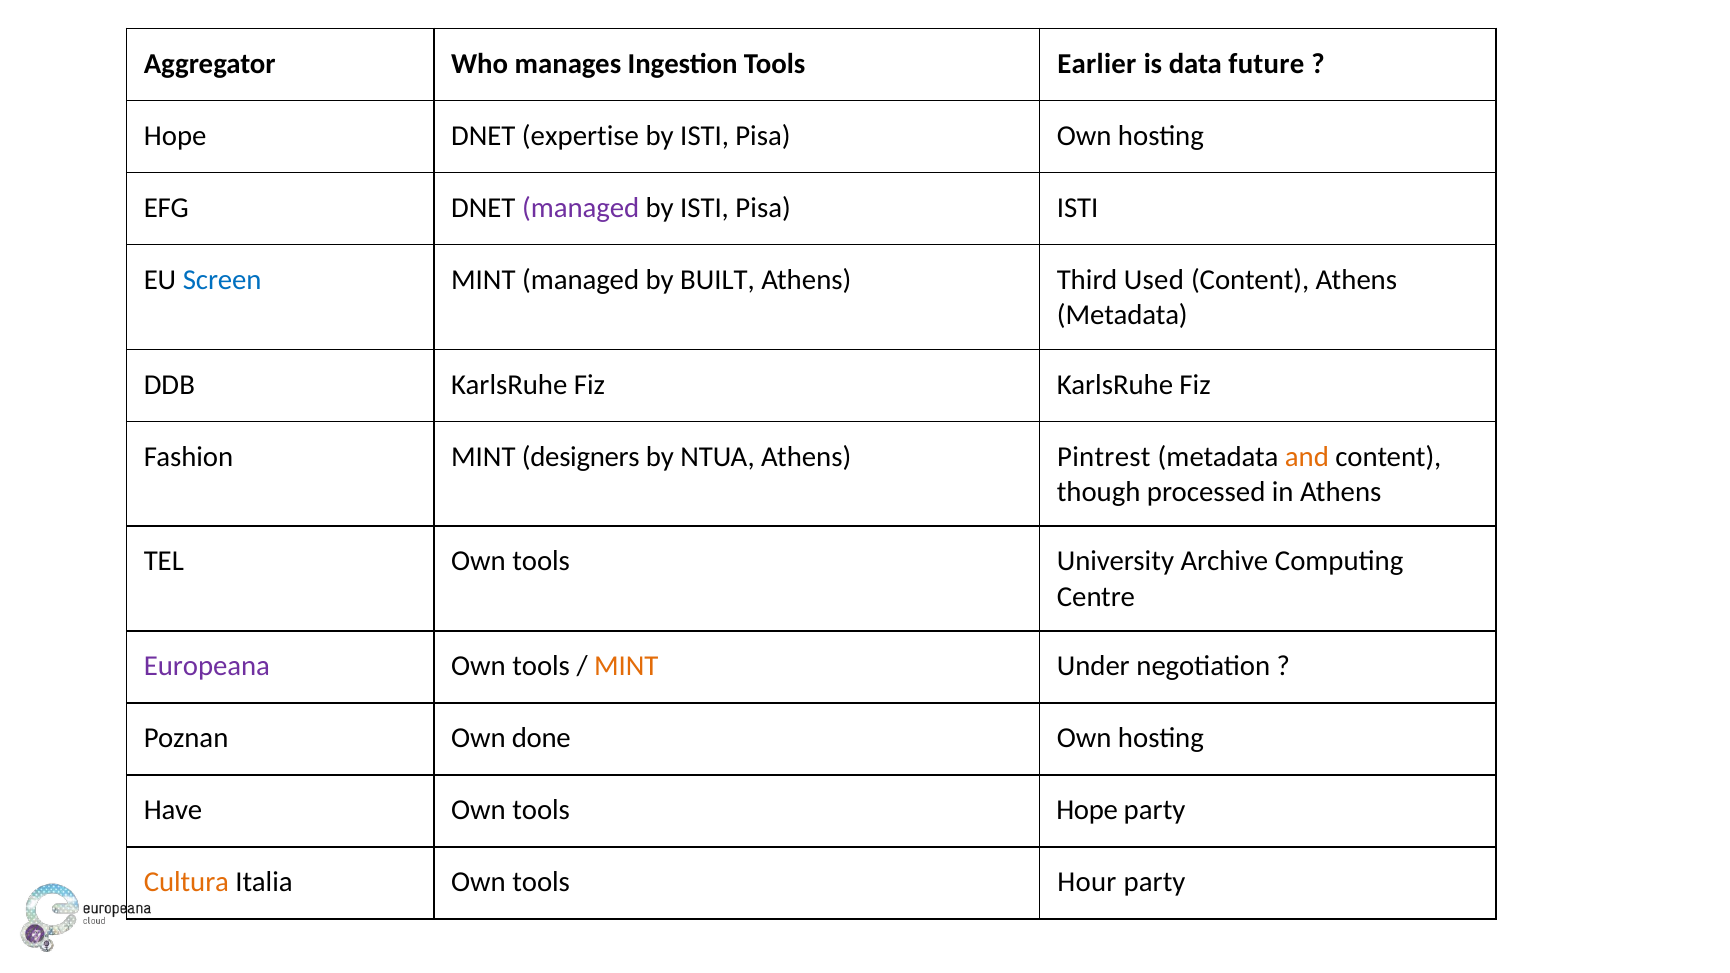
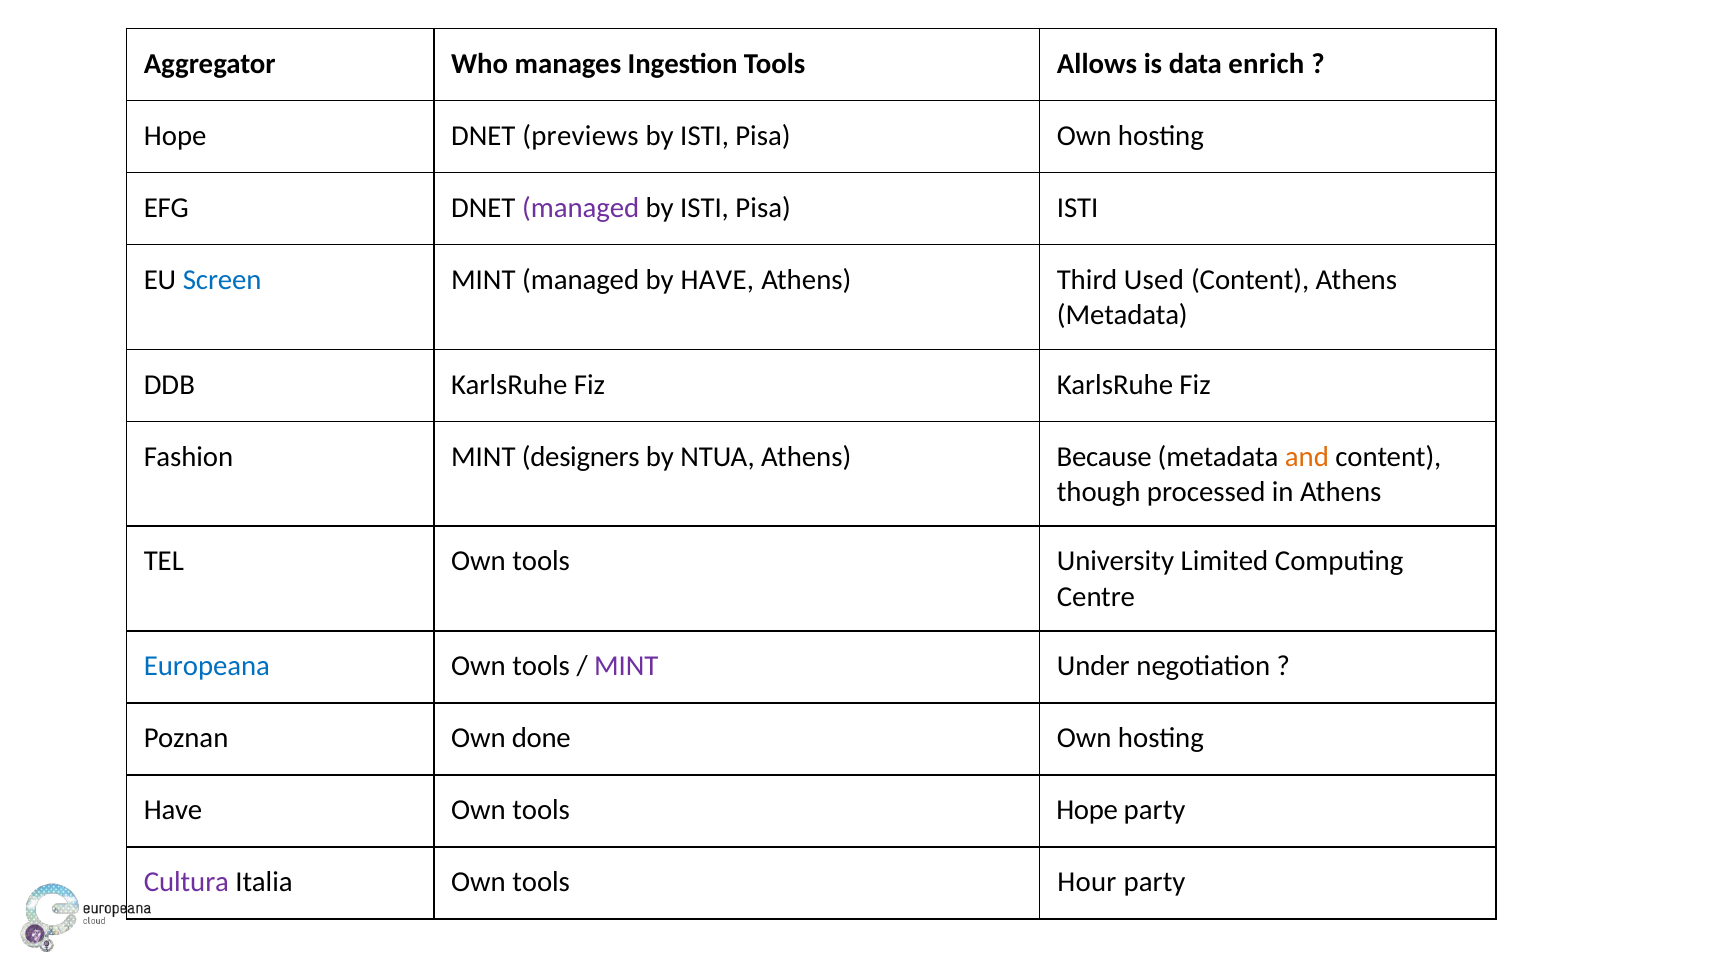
Earlier: Earlier -> Allows (1097, 64)
future: future -> enrich (1266, 64)
expertise: expertise -> previews (580, 136)
by BUILT: BUILT -> HAVE (717, 280)
Pintrest: Pintrest -> Because (1104, 457)
Archive: Archive -> Limited (1224, 561)
Europeana colour: purple -> blue (207, 666)
MINT colour: orange -> purple (626, 666)
Cultura colour: orange -> purple (186, 882)
